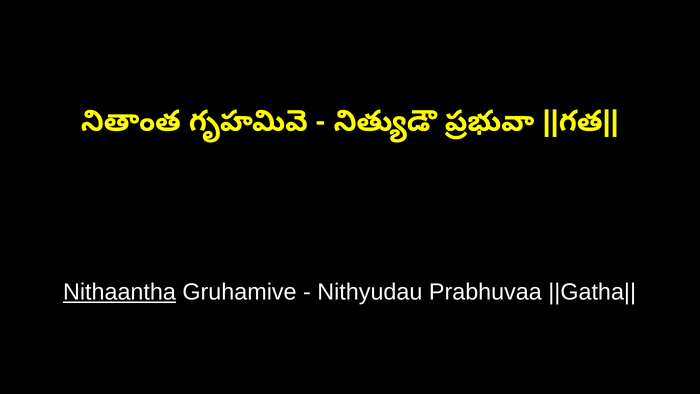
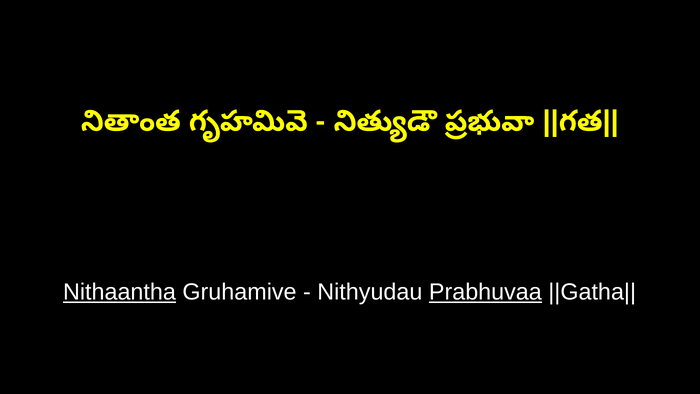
Prabhuvaa underline: none -> present (485, 292)
